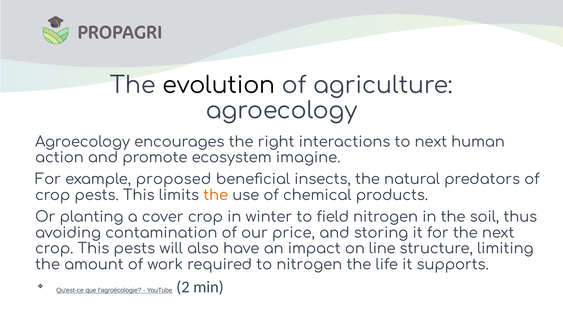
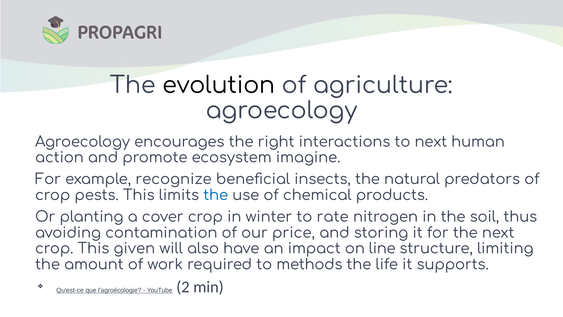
proposed: proposed -> recognize (174, 179)
the colour: orange -> blue (216, 195)
field: field -> rate (333, 217)
This pests: pests -> given (134, 248)
to nitrogen: nitrogen -> methods (309, 264)
